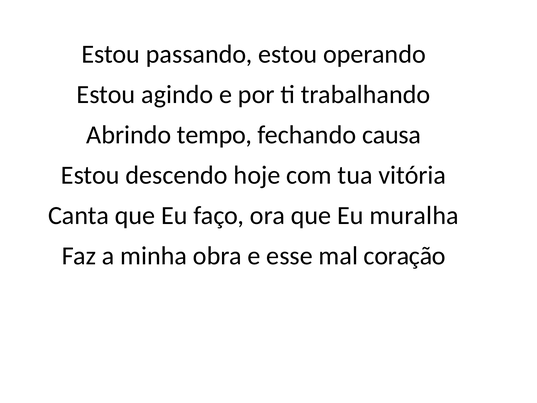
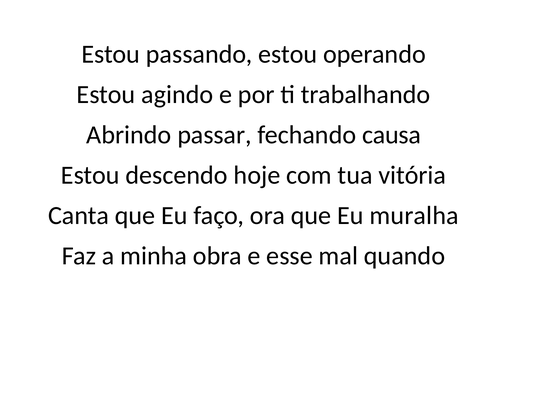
tempo: tempo -> passar (214, 135)
coração: coração -> quando (405, 256)
